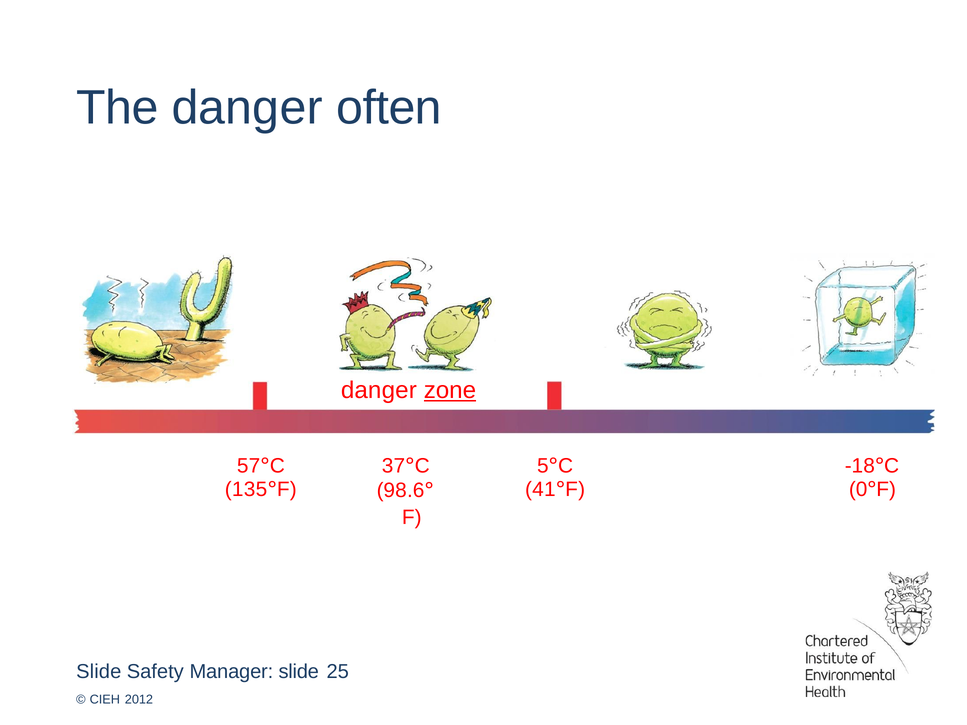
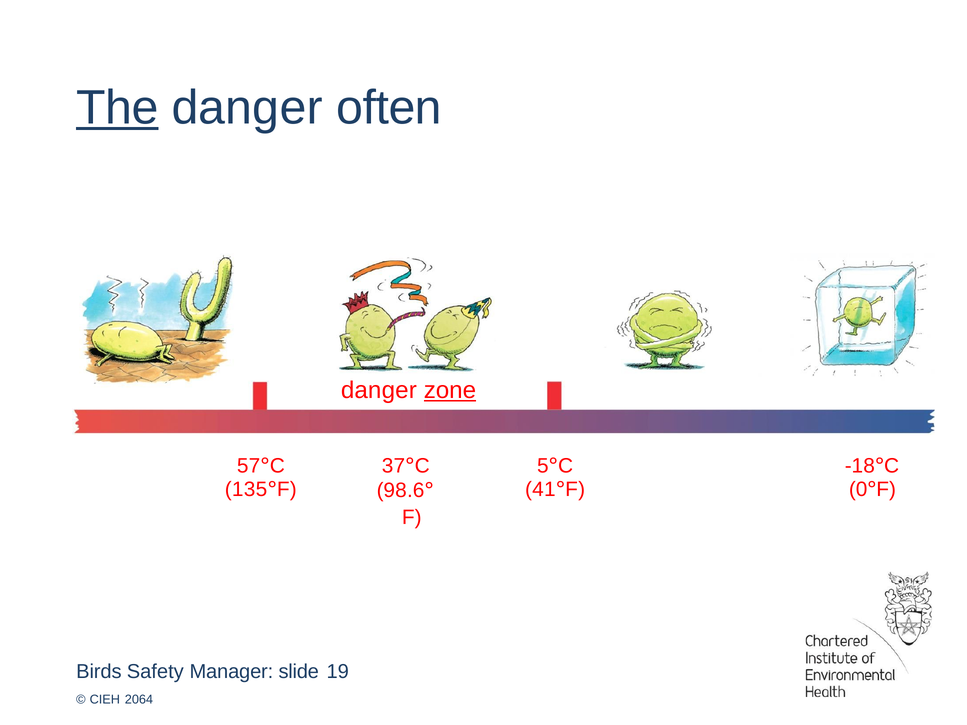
The underline: none -> present (117, 108)
Slide: Slide -> Birds (99, 672)
25: 25 -> 19 (338, 672)
2012: 2012 -> 2064 (139, 700)
